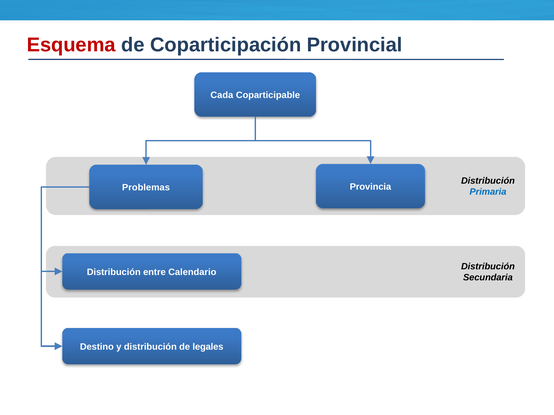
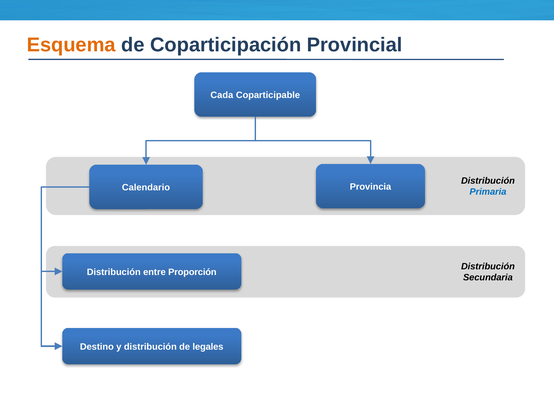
Esquema colour: red -> orange (71, 45)
Problemas: Problemas -> Calendario (146, 188)
Calendario: Calendario -> Proporción (192, 272)
